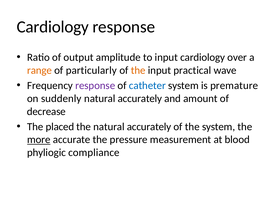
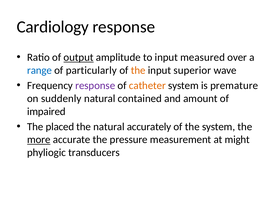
output underline: none -> present (79, 57)
input cardiology: cardiology -> measured (203, 57)
range colour: orange -> blue (40, 70)
practical: practical -> superior (192, 70)
catheter colour: blue -> orange (147, 85)
accurately: accurately -> contained (140, 98)
decrease: decrease -> impaired (46, 111)
blood: blood -> might (237, 139)
compliance: compliance -> transducers (94, 152)
